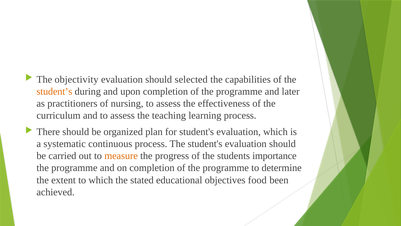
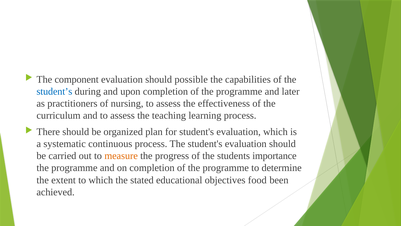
objectivity: objectivity -> component (77, 79)
selected: selected -> possible (191, 79)
student’s colour: orange -> blue (54, 91)
